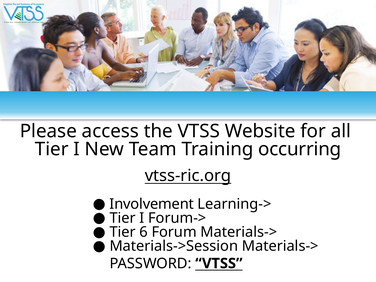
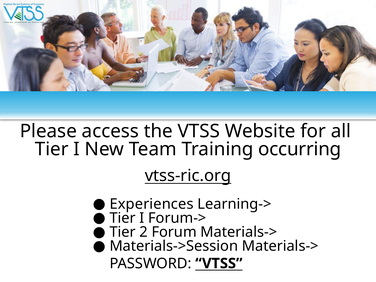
Involvement: Involvement -> Experiences (152, 204)
6: 6 -> 2 (144, 232)
